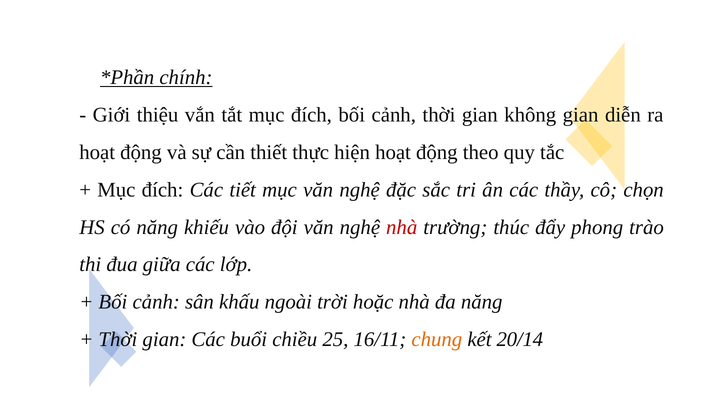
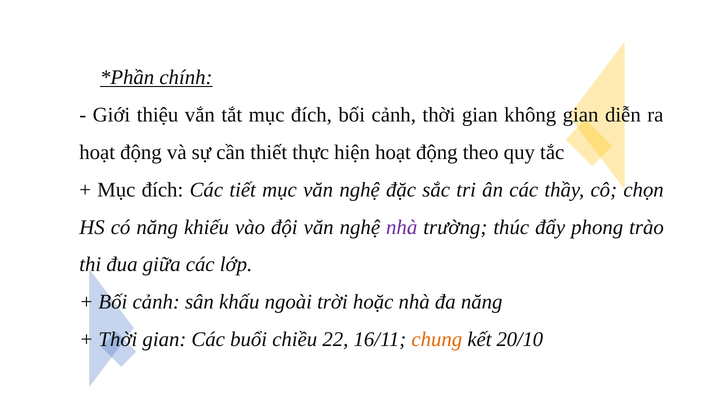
nhà colour: red -> purple (402, 228)
25: 25 -> 22 (335, 340)
20/14: 20/14 -> 20/10 (520, 340)
